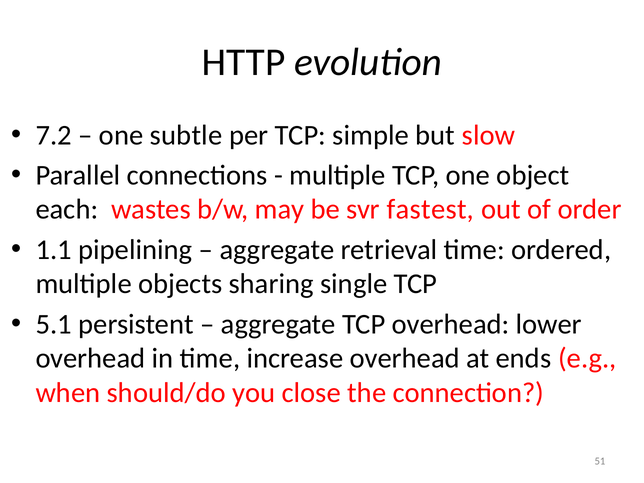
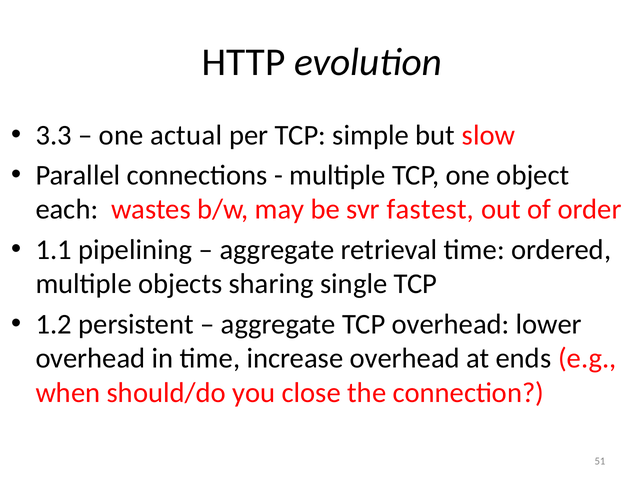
7.2: 7.2 -> 3.3 (54, 135)
subtle: subtle -> actual (186, 135)
5.1: 5.1 -> 1.2 (54, 324)
